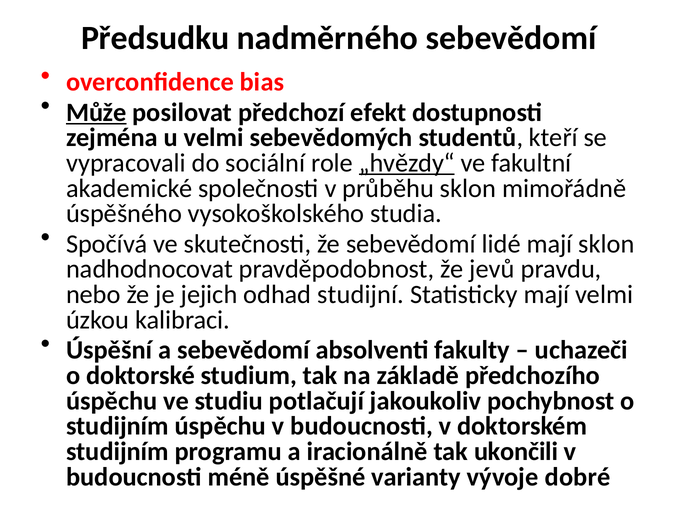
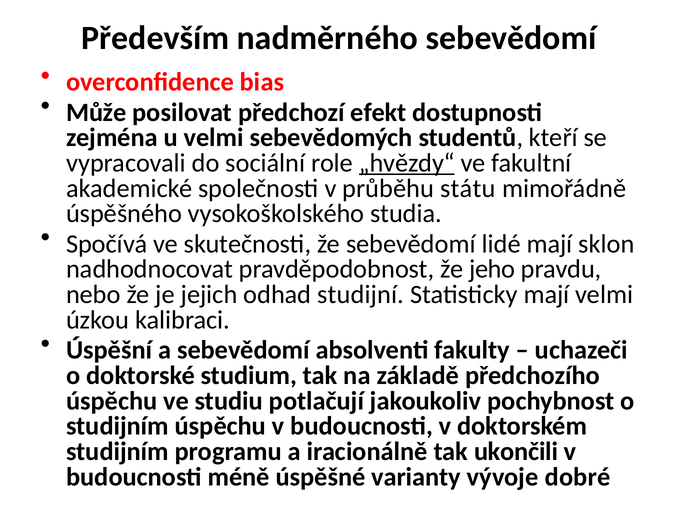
Předsudku: Předsudku -> Především (155, 38)
Může underline: present -> none (96, 112)
průběhu sklon: sklon -> státu (468, 188)
jevů: jevů -> jeho (492, 269)
